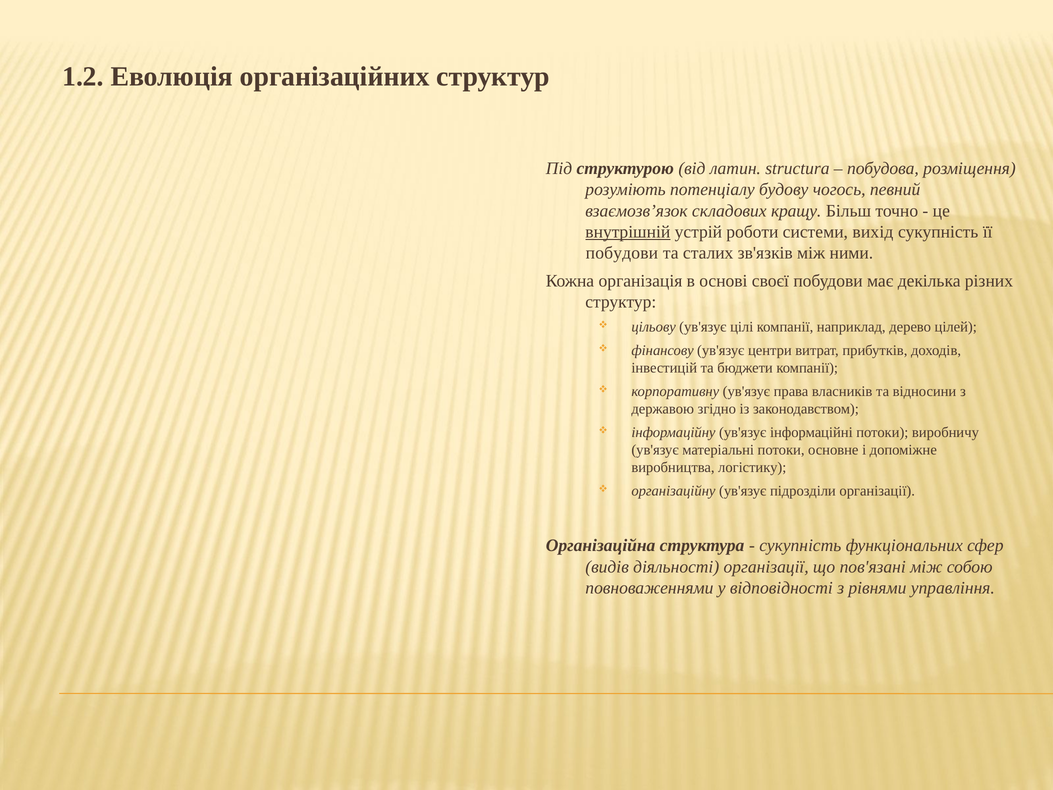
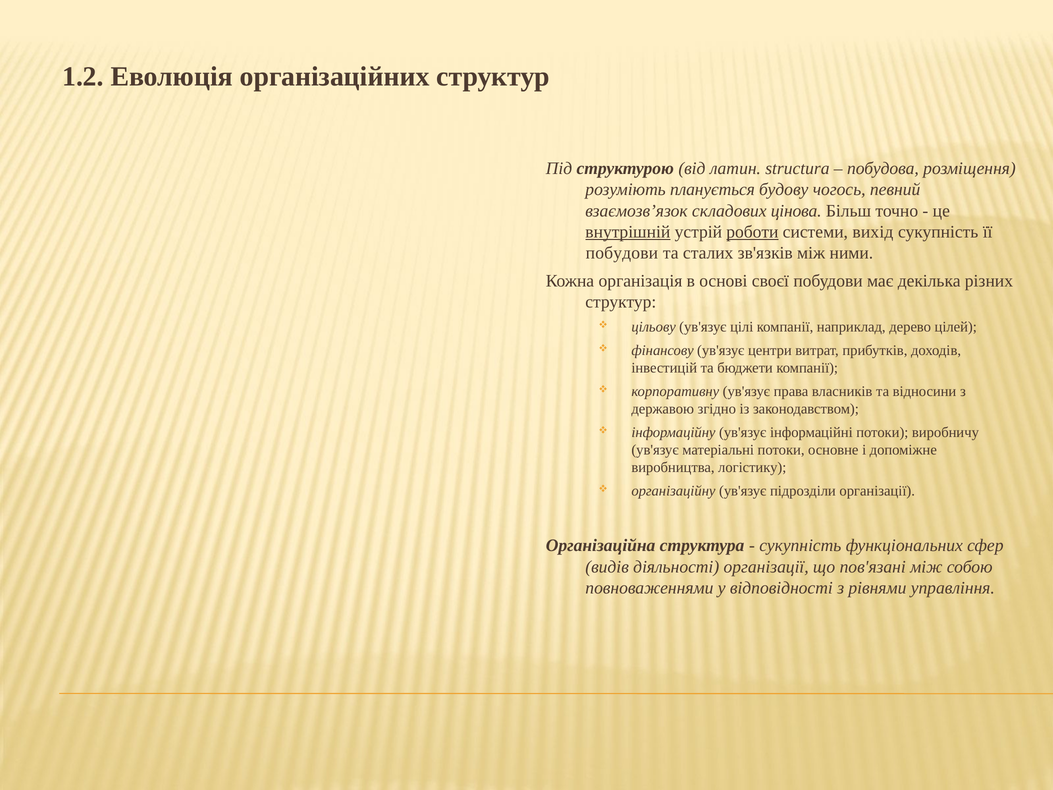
потенціалу: потенціалу -> планується (712, 190)
кращу: кращу -> цінова (796, 211)
роботи underline: none -> present (752, 232)
